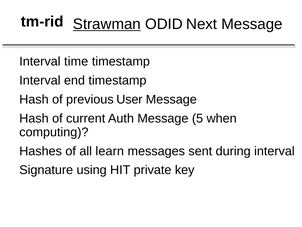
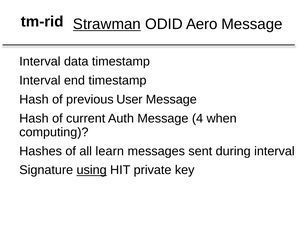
Next: Next -> Aero (202, 24)
time: time -> data (76, 61)
5: 5 -> 4 (198, 118)
using underline: none -> present (92, 170)
